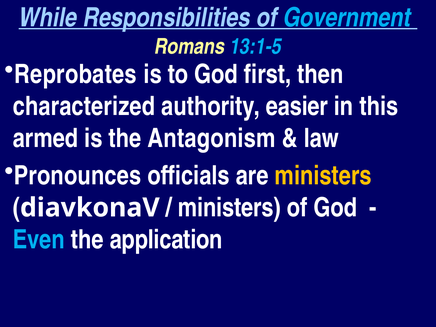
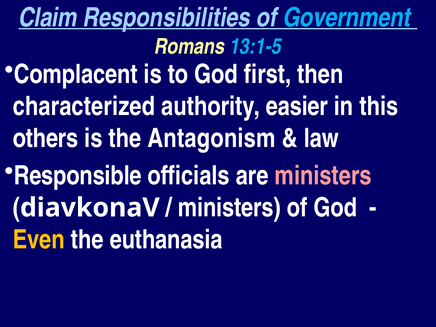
While: While -> Claim (48, 18)
Reprobates: Reprobates -> Complacent (76, 75)
armed: armed -> others (46, 138)
Pronounces: Pronounces -> Responsible (78, 176)
ministers colour: yellow -> pink (323, 176)
Even colour: light blue -> yellow (39, 240)
application: application -> euthanasia (166, 240)
